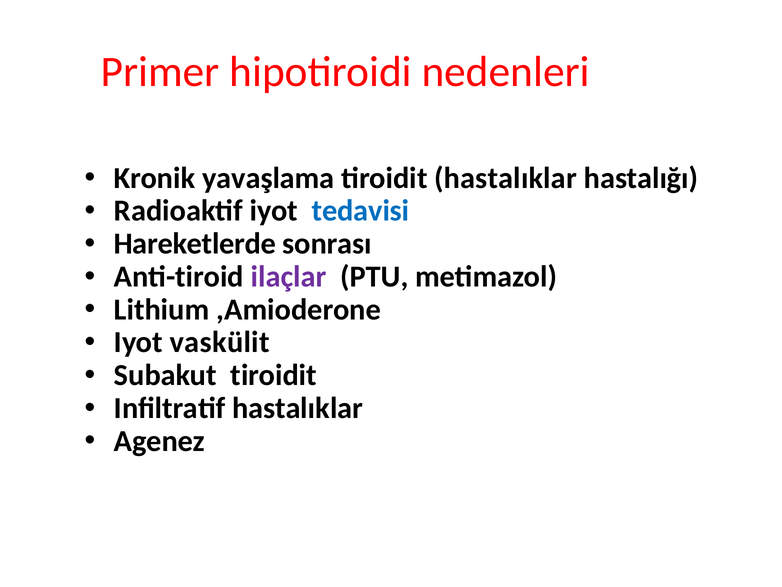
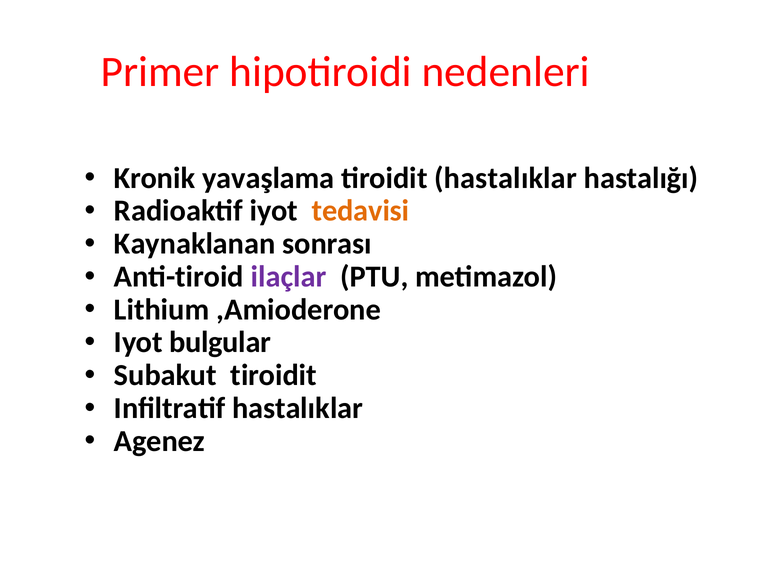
tedavisi colour: blue -> orange (361, 211)
Hareketlerde: Hareketlerde -> Kaynaklanan (195, 244)
vaskülit: vaskülit -> bulgular (220, 342)
